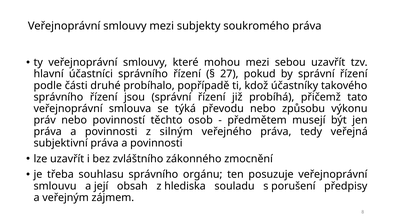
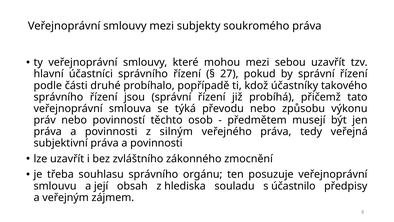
porušení: porušení -> účastnilo (293, 186)
